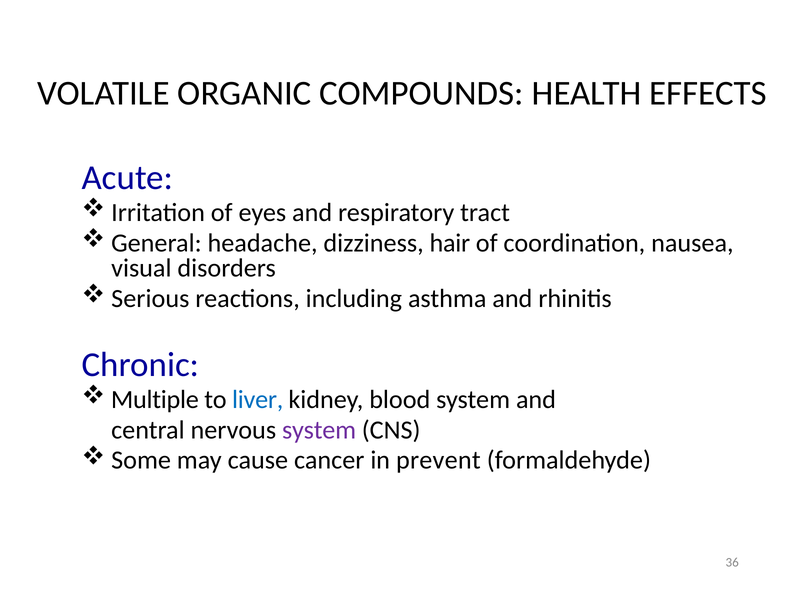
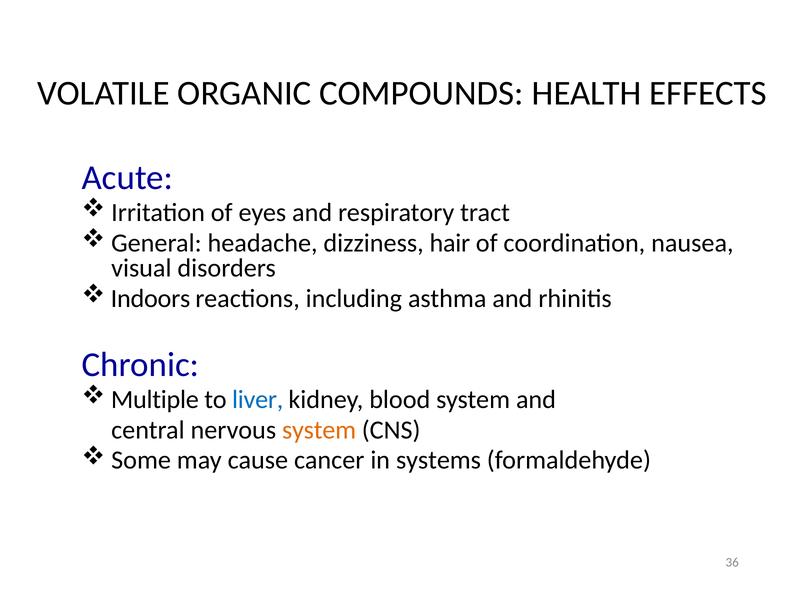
Serious: Serious -> Indoors (151, 299)
system colour: purple -> orange (319, 430)
prevent: prevent -> systems (438, 461)
